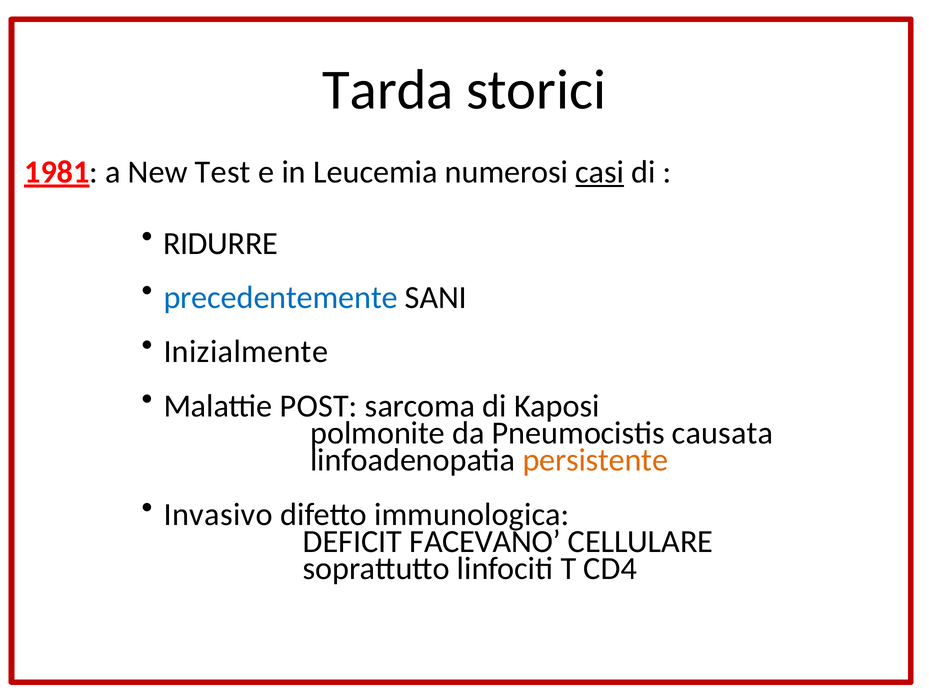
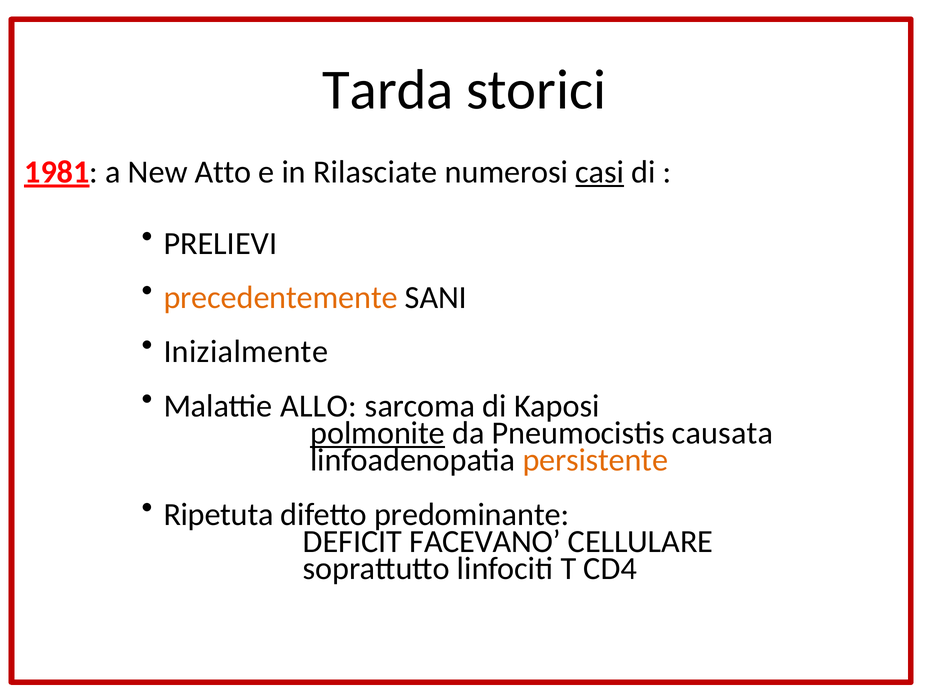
Test: Test -> Atto (223, 172)
Leucemia: Leucemia -> Rilasciate (375, 172)
RIDURRE: RIDURRE -> PRELIEVI (220, 243)
precedentemente colour: blue -> orange (281, 297)
POST: POST -> ALLO (319, 406)
polmonite underline: none -> present (378, 433)
Invasivo: Invasivo -> Ripetuta (219, 514)
immunologica: immunologica -> predominante (472, 514)
